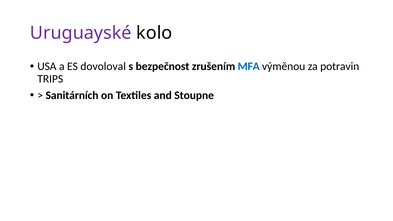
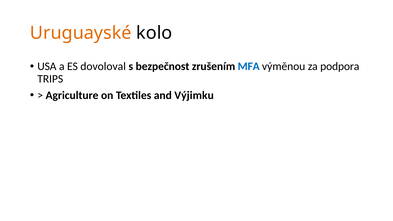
Uruguayské colour: purple -> orange (81, 33)
potravin: potravin -> podpora (340, 66)
Sanitárních: Sanitárních -> Agriculture (72, 95)
Stoupne: Stoupne -> Výjimku (194, 95)
